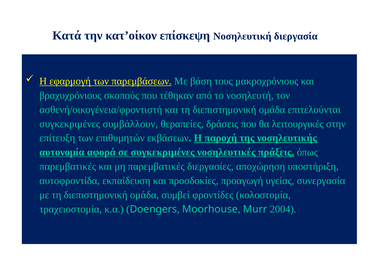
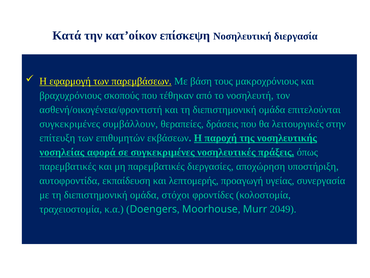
αυτονομία: αυτονομία -> νοσηλείας (62, 152)
προσδοκίες: προσδοκίες -> λεπτομερής (194, 180)
συμβεί: συμβεί -> στόχοι (176, 195)
2004: 2004 -> 2049 (283, 209)
